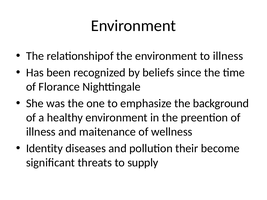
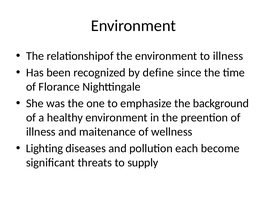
beliefs: beliefs -> define (158, 73)
Identity: Identity -> Lighting (44, 149)
their: their -> each (187, 149)
